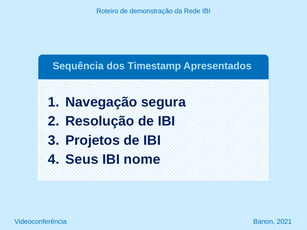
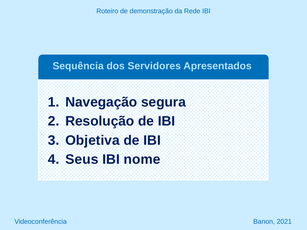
Timestamp: Timestamp -> Servidores (154, 66)
Projetos: Projetos -> Objetiva (93, 140)
